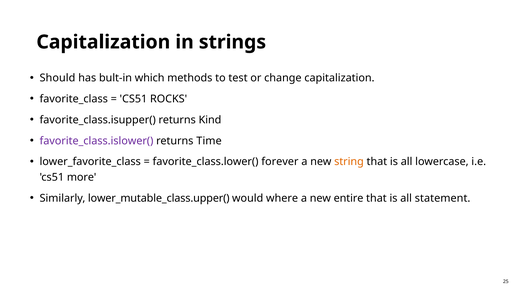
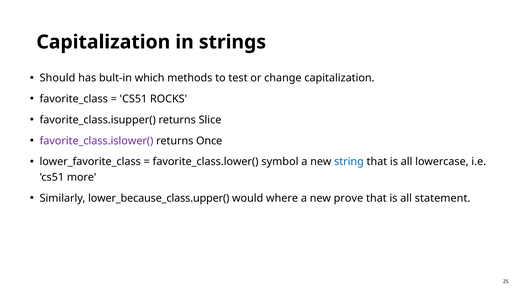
Kind: Kind -> Slice (210, 120)
Time: Time -> Once (209, 141)
forever: forever -> symbol (280, 162)
string colour: orange -> blue (349, 162)
lower_mutable_class.upper(: lower_mutable_class.upper( -> lower_because_class.upper( (159, 198)
entire: entire -> prove (348, 198)
